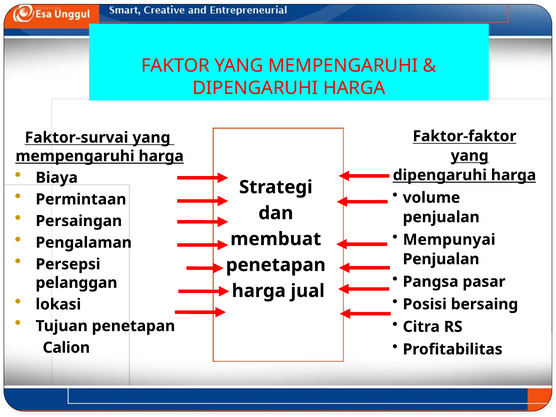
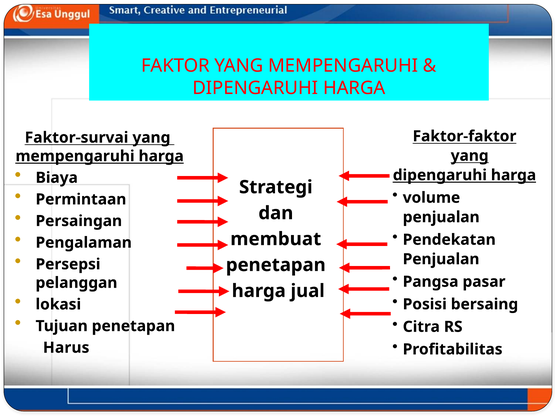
Mempunyai: Mempunyai -> Pendekatan (449, 240)
Calion: Calion -> Harus (66, 348)
